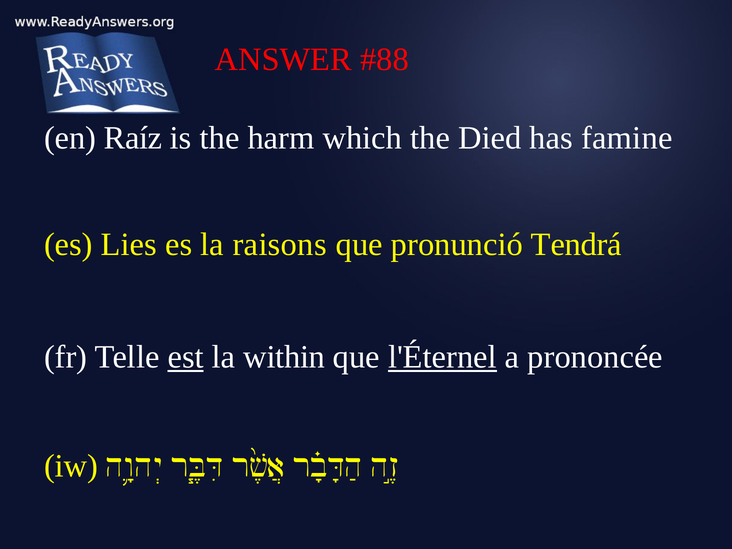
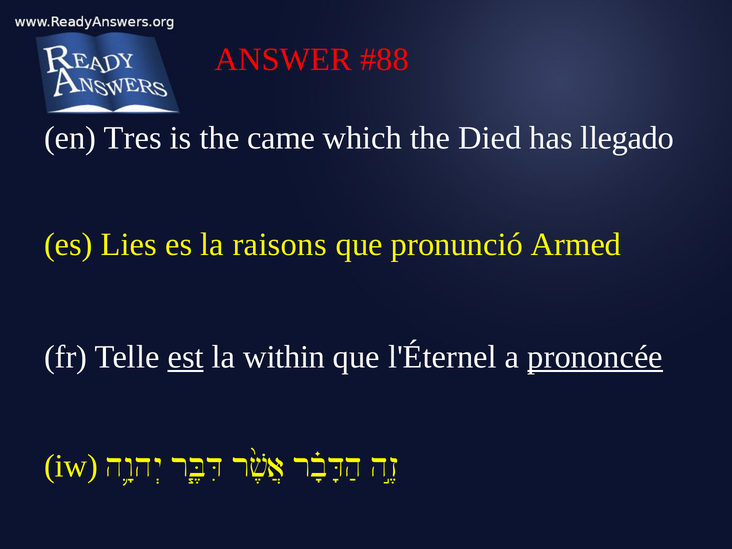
Raíz: Raíz -> Tres (133, 138)
harm: harm -> came (281, 138)
famine: famine -> llegado (627, 138)
Tendrá: Tendrá -> Armed (576, 244)
l'Éternel underline: present -> none (442, 357)
prononcée underline: none -> present (595, 357)
